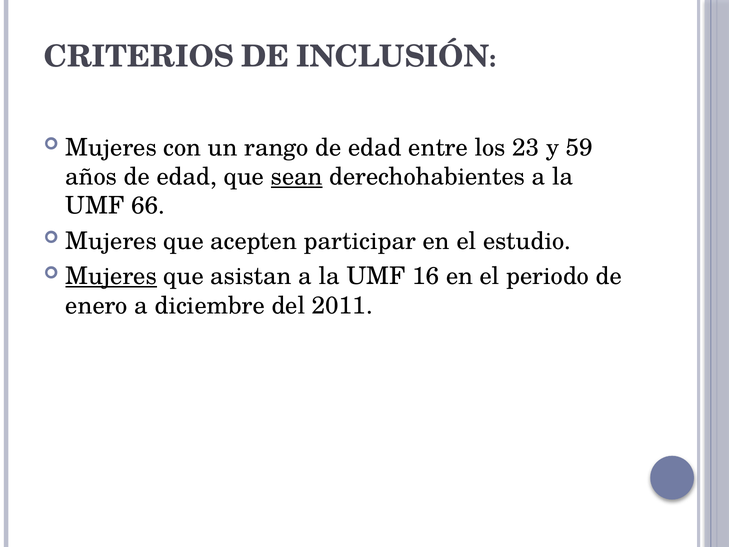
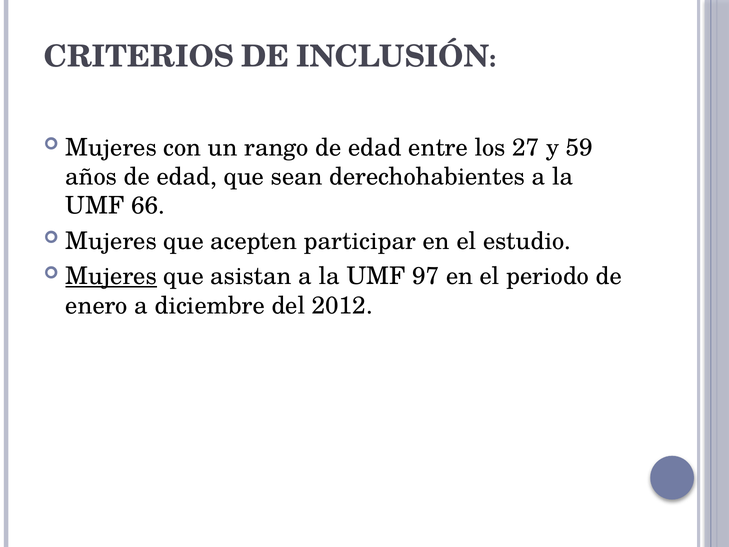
23: 23 -> 27 (526, 147)
sean underline: present -> none (297, 177)
16: 16 -> 97 (426, 276)
2011: 2011 -> 2012 (342, 305)
